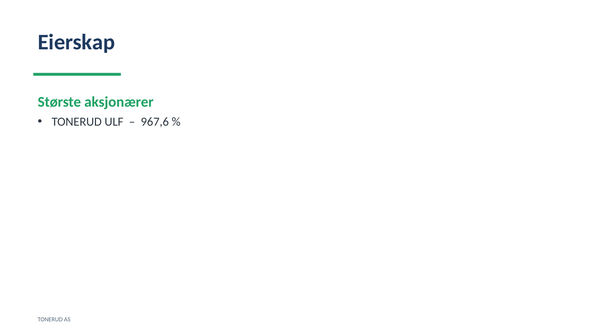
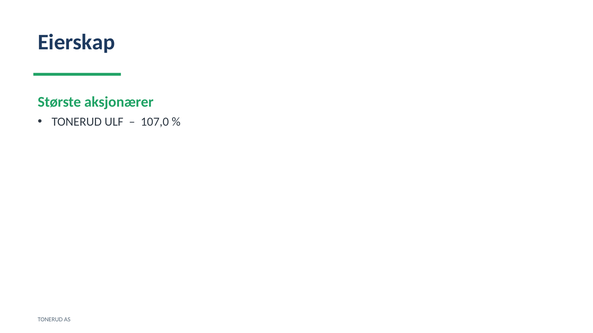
967,6: 967,6 -> 107,0 (155, 122)
